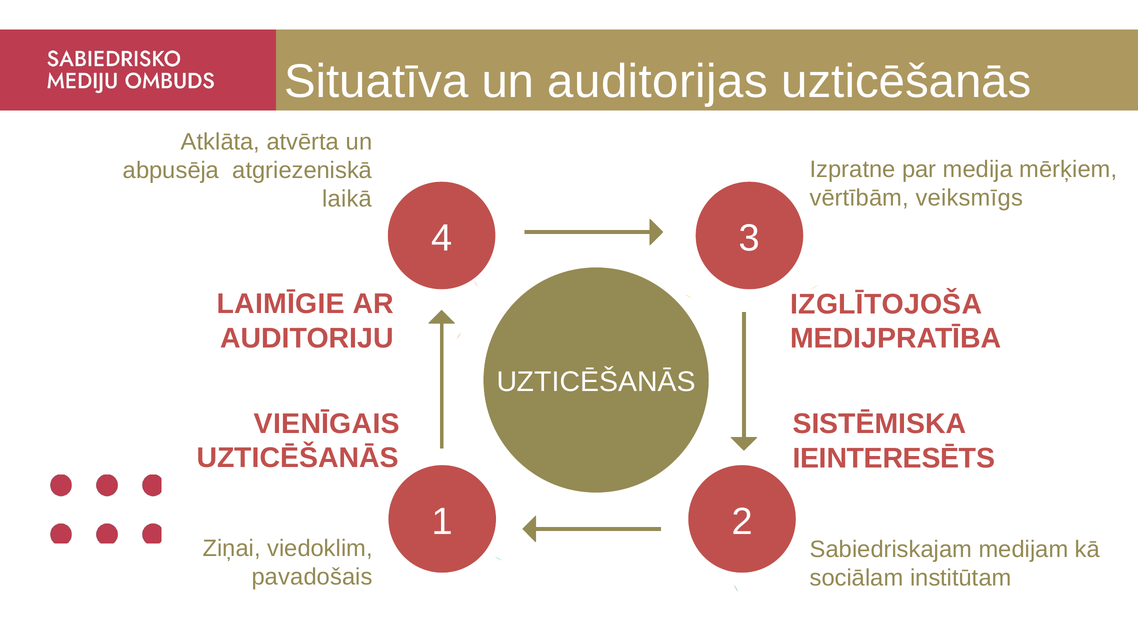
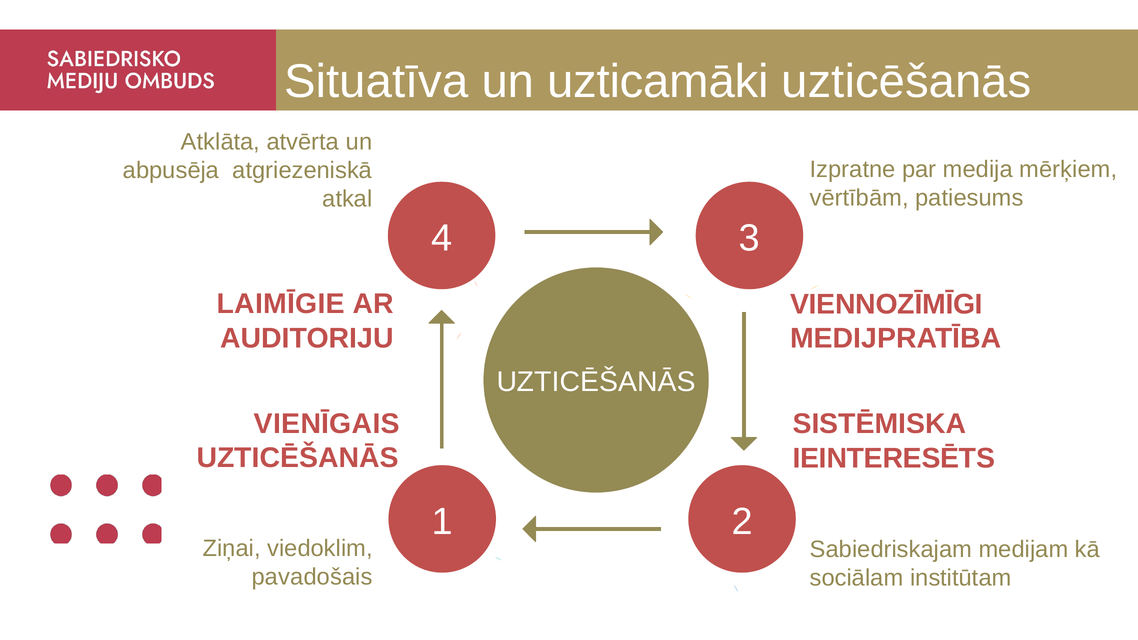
auditorijas: auditorijas -> uzticamāki (658, 81)
veiksmīgs: veiksmīgs -> patiesums (969, 198)
laikā: laikā -> atkal (347, 199)
IZGLĪTOJOŠA: IZGLĪTOJOŠA -> VIENNOZĪMĪGI (886, 304)
